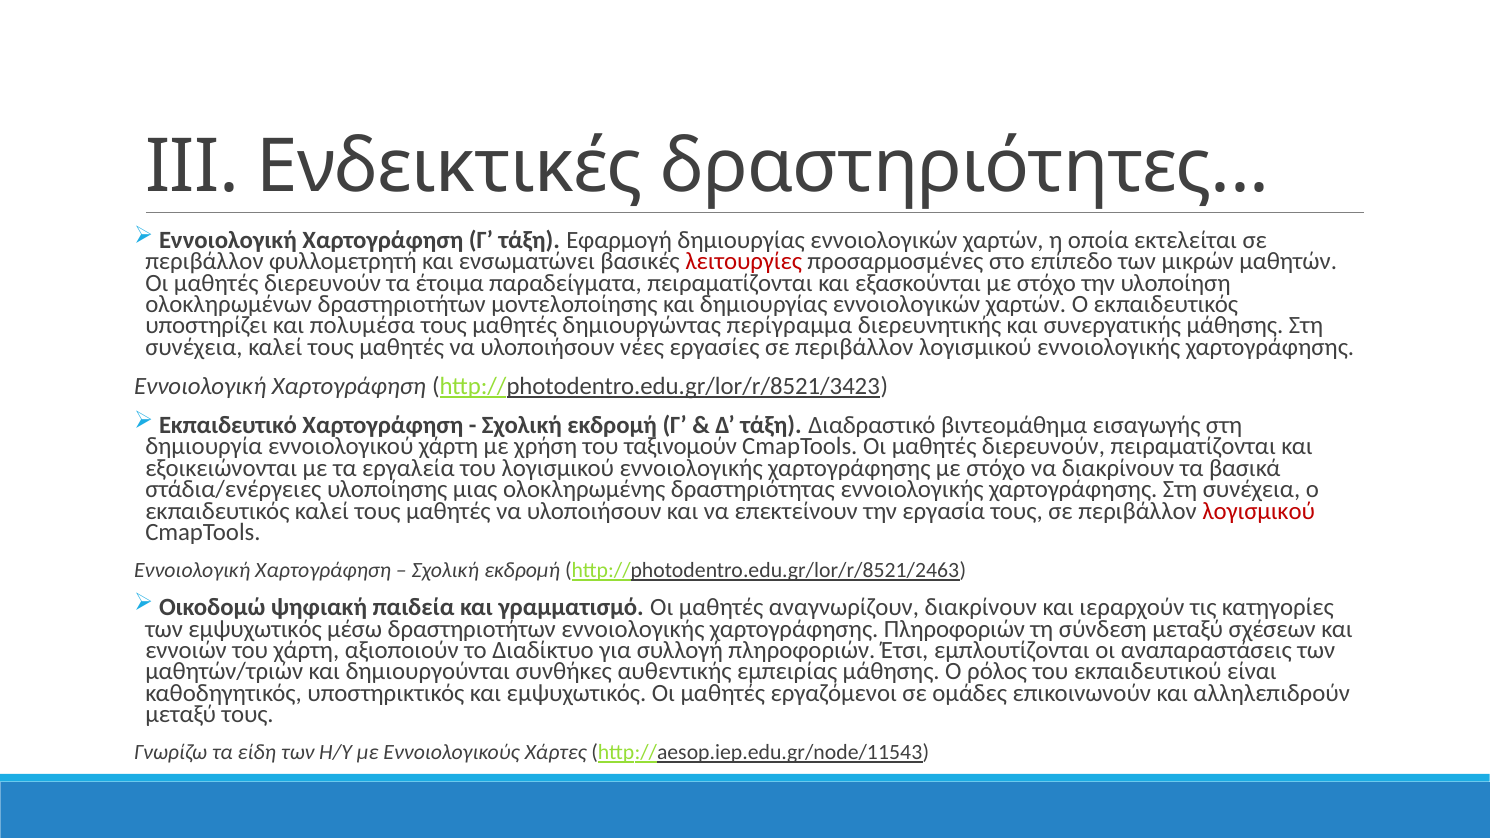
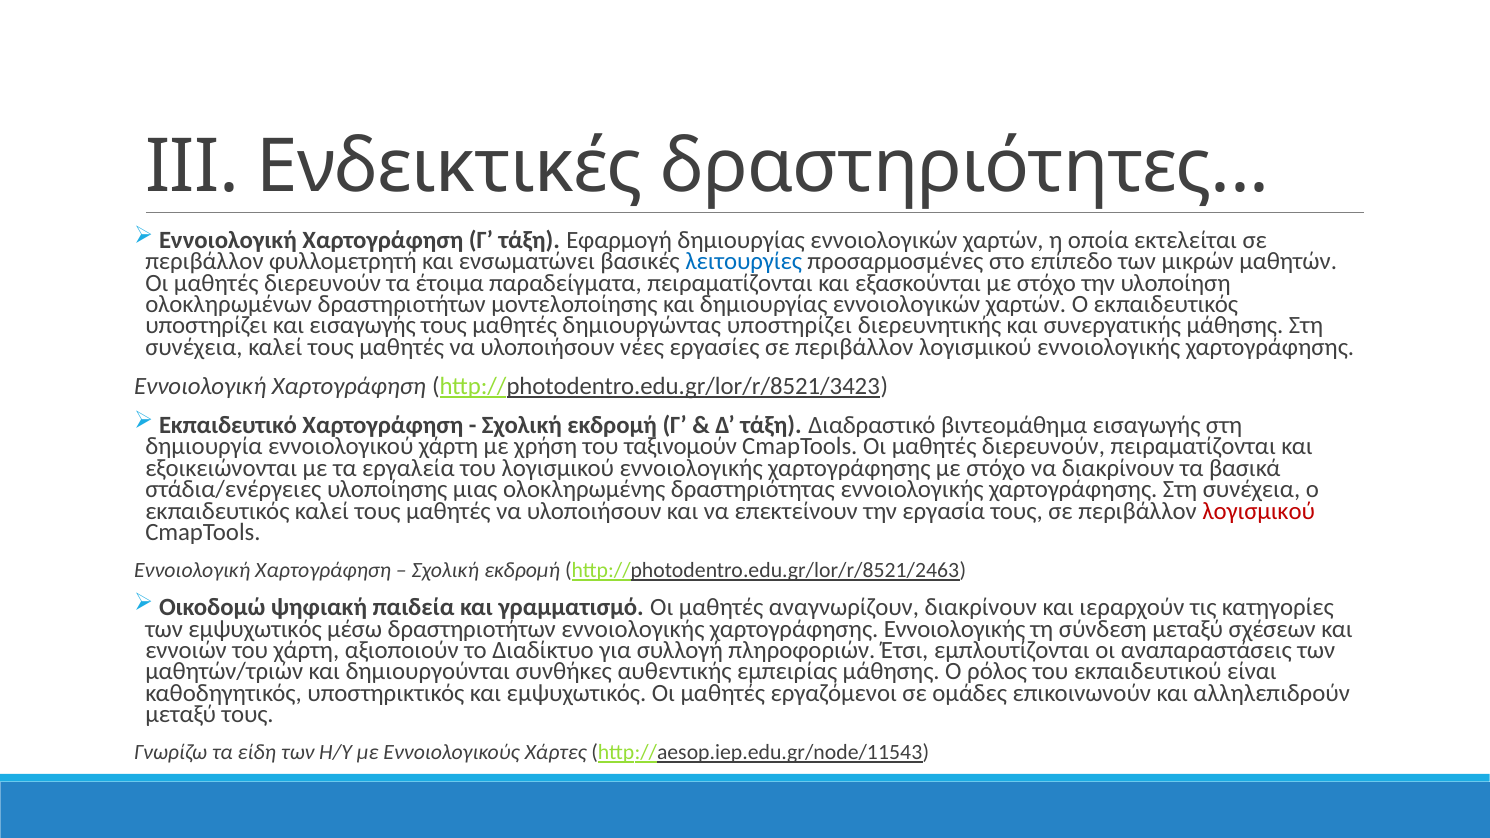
λειτουργίες colour: red -> blue (744, 262)
και πολυμέσα: πολυμέσα -> εισαγωγής (363, 326)
δημιουργώντας περίγραμμα: περίγραμμα -> υποστηρίζει (789, 326)
χαρτογράφησης Πληροφοριών: Πληροφοριών -> Εννοιολογικής (955, 629)
